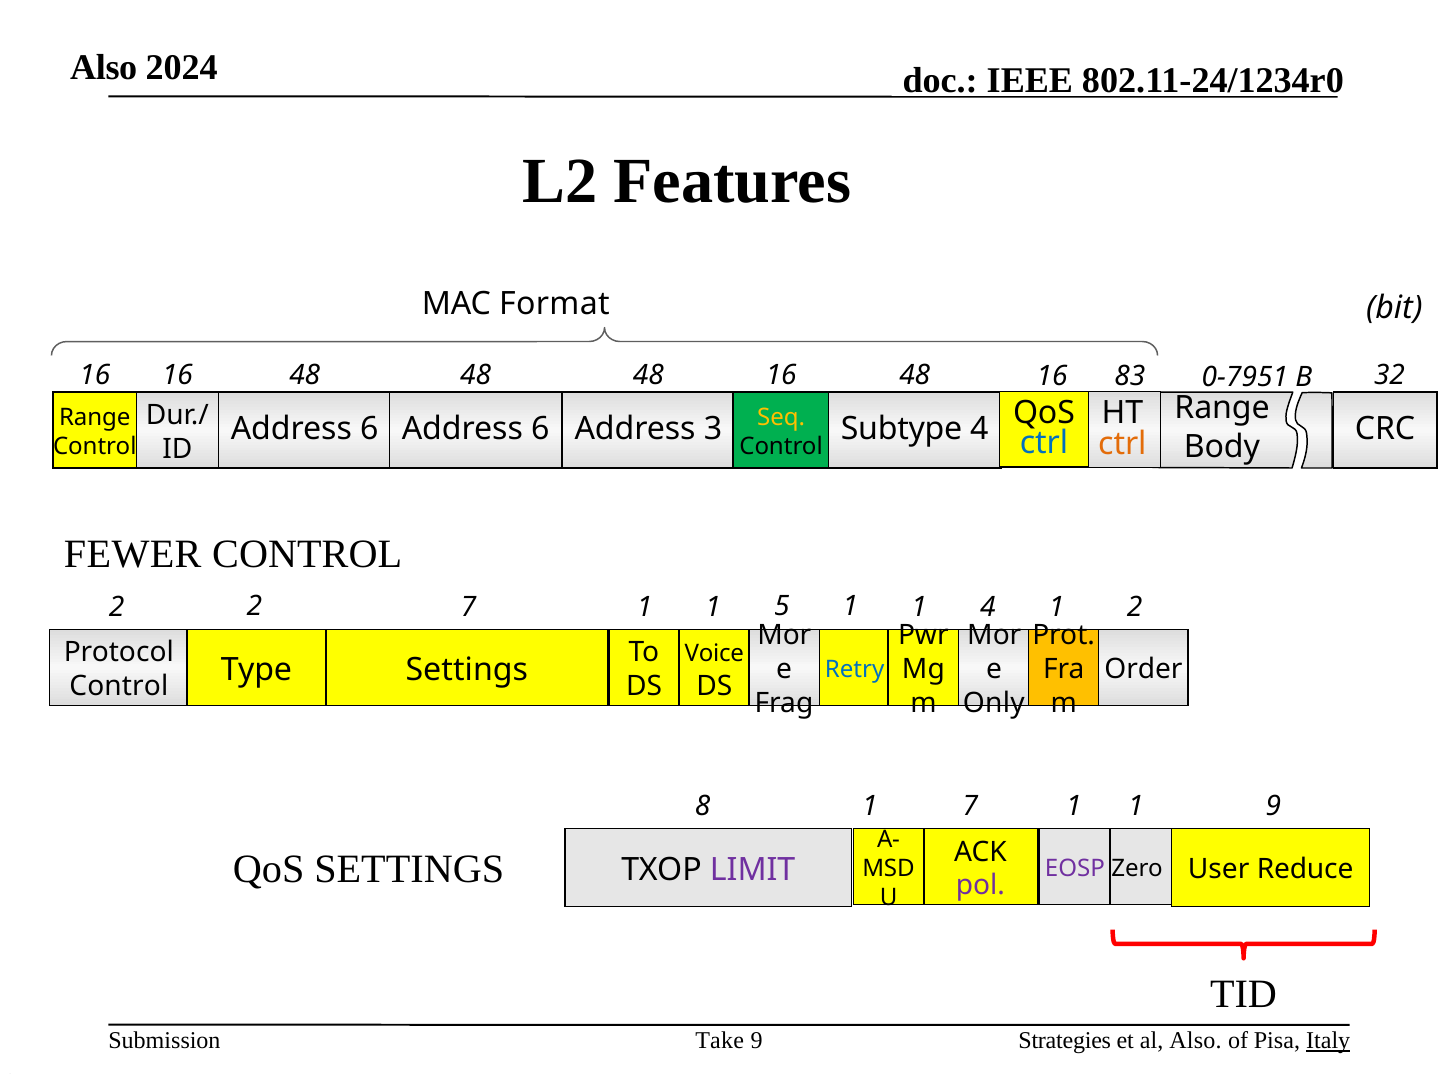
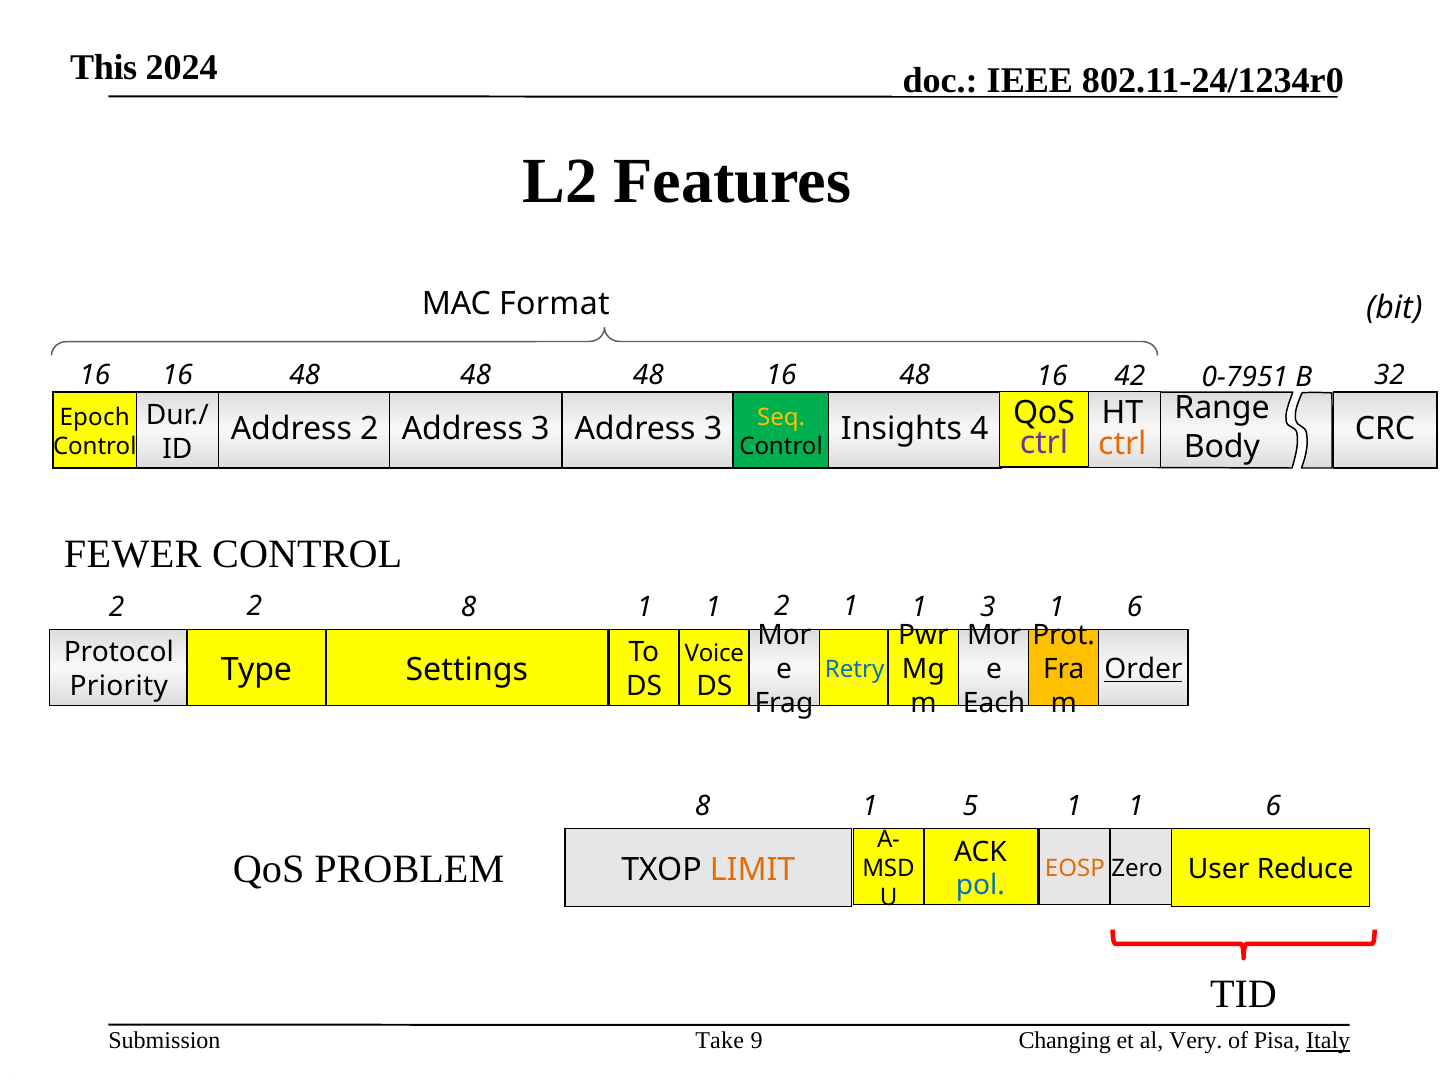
Also: Also -> This (104, 67)
83: 83 -> 42 (1130, 376)
Range: Range -> Epoch (95, 417)
6: 6 -> 2 (369, 428)
6: 6 -> 3 (540, 428)
ctrl colour: blue -> purple (1044, 443)
Subtype: Subtype -> Insights (901, 428)
2 7: 7 -> 8 (469, 607)
1 5: 5 -> 2 (782, 606)
1 4: 4 -> 3 (988, 607)
2: 2 -> 6 (1135, 607)
Order underline: none -> present (1143, 669)
Control: Control -> Priority (119, 686)
Only: Only -> Each (994, 703)
8 7: 7 -> 5 (970, 806)
9: 9 -> 6 (1273, 806)
QoS SETTINGS: SETTINGS -> PROBLEM (409, 869)
LIMIT colour: purple -> orange (753, 870)
EOSP colour: purple -> orange (1075, 868)
pol colour: purple -> blue (980, 885)
Strategies: Strategies -> Changing (1065, 1040)
al Also: Also -> Very (1196, 1040)
